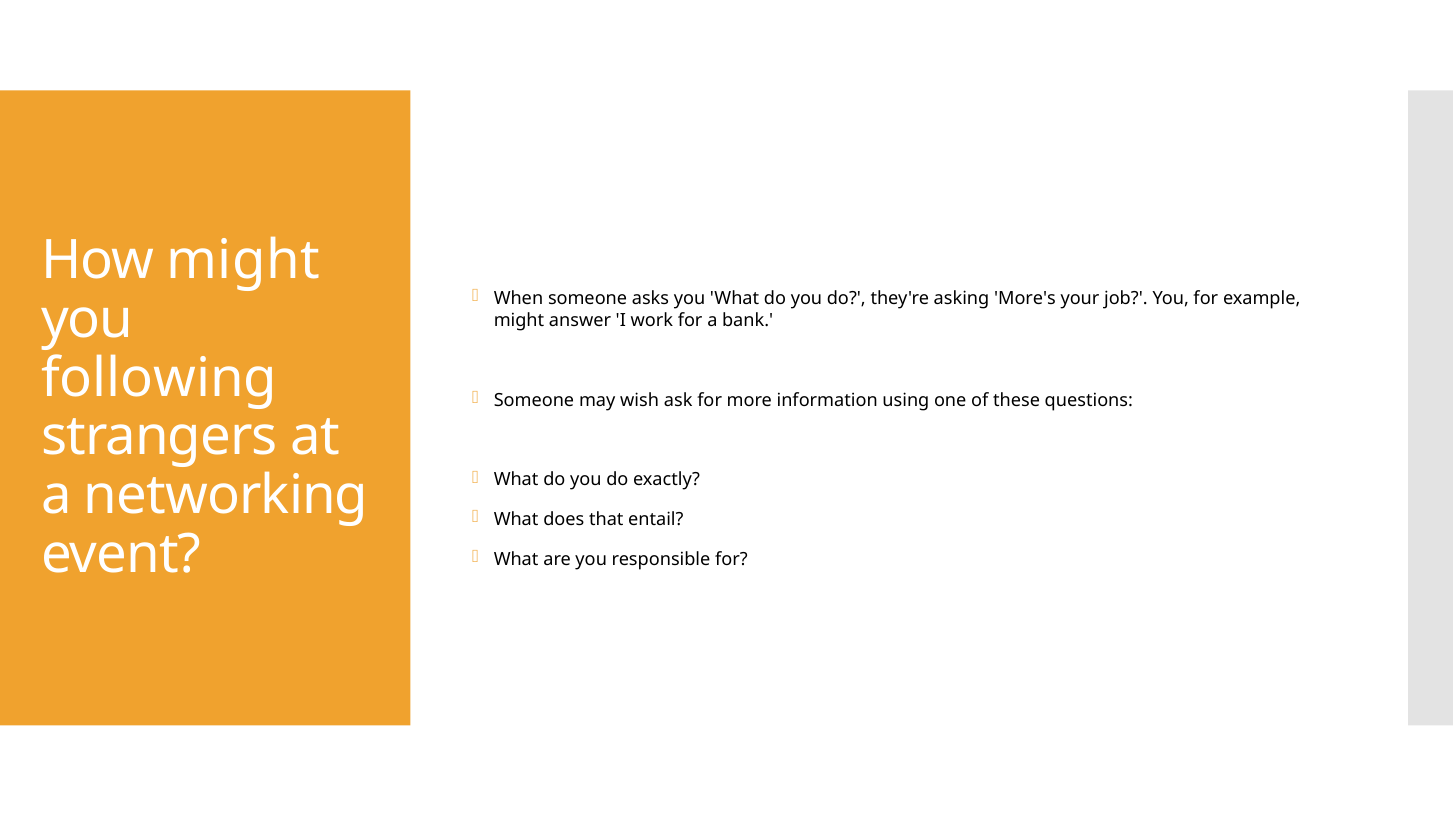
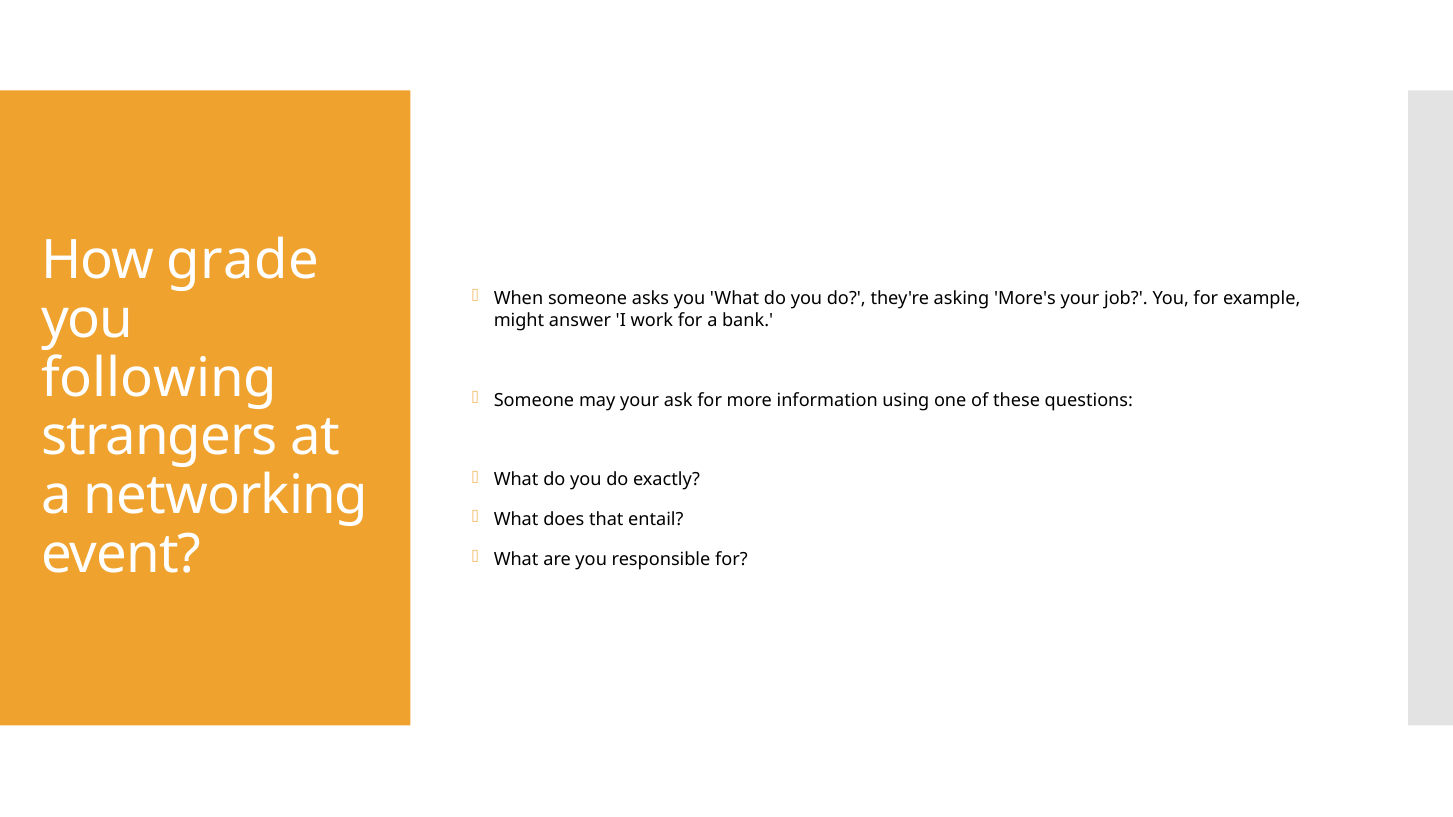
How might: might -> grade (243, 261)
may wish: wish -> your (640, 400)
